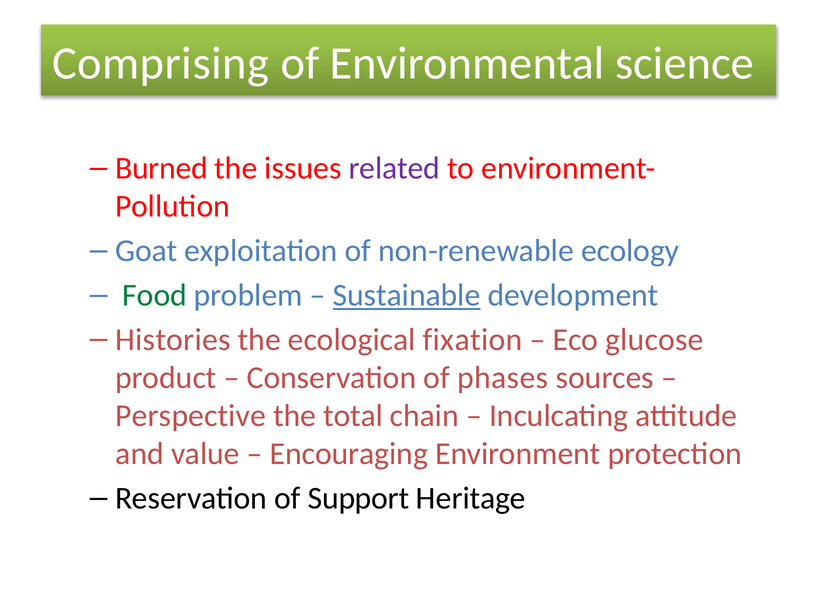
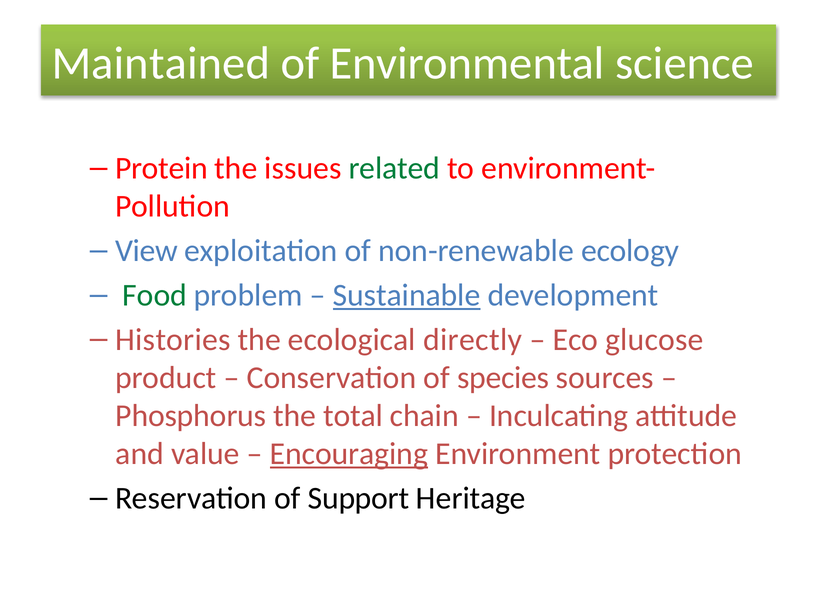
Comprising: Comprising -> Maintained (161, 63)
Burned: Burned -> Protein (161, 168)
related colour: purple -> green (394, 168)
Goat: Goat -> View (146, 251)
fixation: fixation -> directly (473, 340)
phases: phases -> species (503, 378)
Perspective: Perspective -> Phosphorus (191, 416)
Encouraging underline: none -> present (349, 454)
